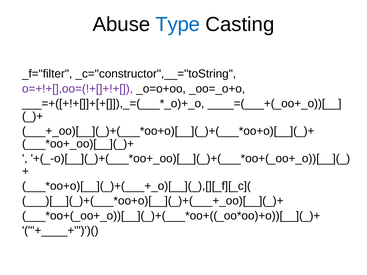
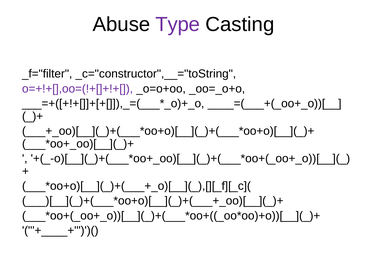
Type colour: blue -> purple (178, 24)
